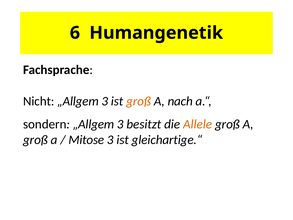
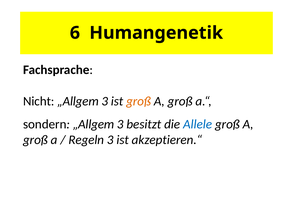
nach: nach -> groß (180, 101)
Allele colour: orange -> blue (198, 124)
Mitose: Mitose -> Regeln (86, 140)
gleichartige.“: gleichartige.“ -> akzeptieren.“ (167, 140)
